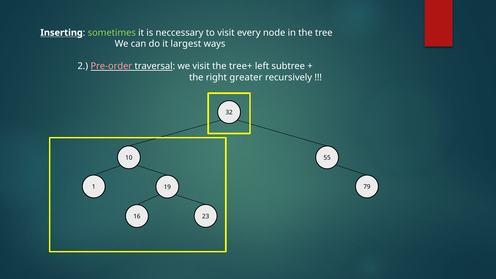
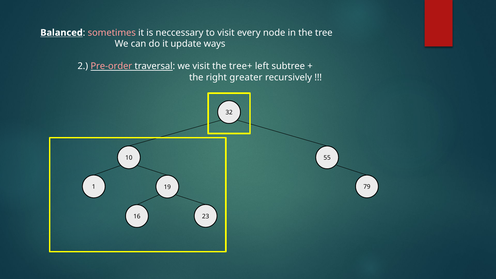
Inserting: Inserting -> Balanced (62, 33)
sometimes colour: light green -> pink (112, 33)
largest: largest -> update (186, 44)
